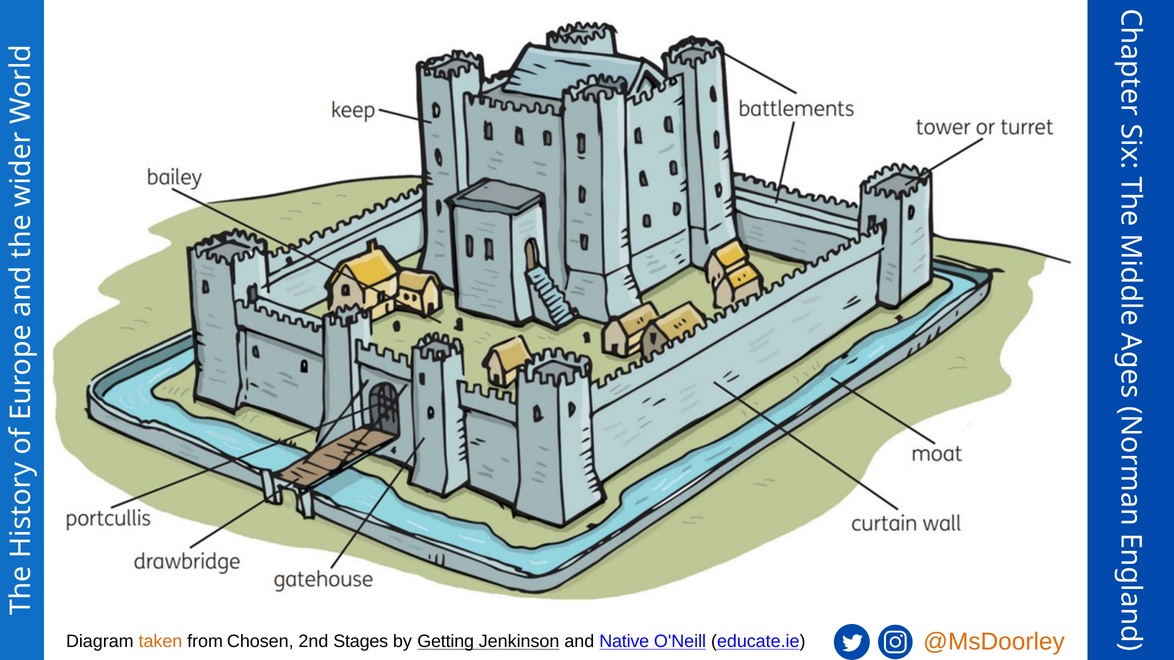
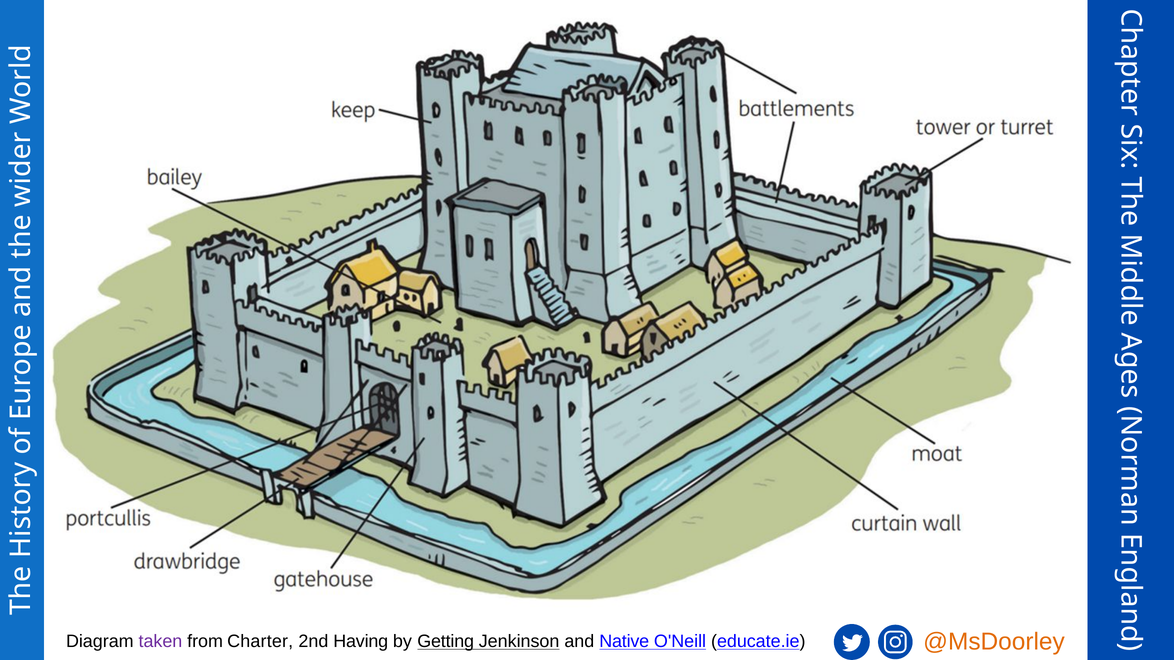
taken colour: orange -> purple (160, 642)
Chosen: Chosen -> Charter (260, 642)
Stages: Stages -> Having (361, 642)
